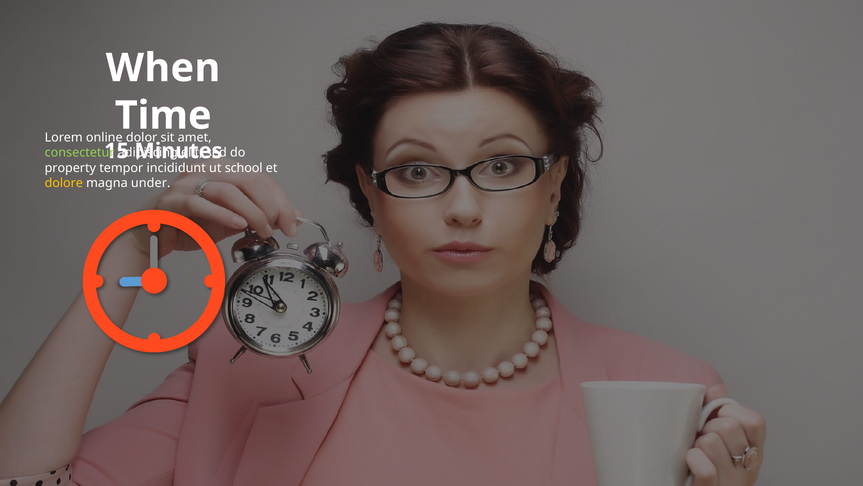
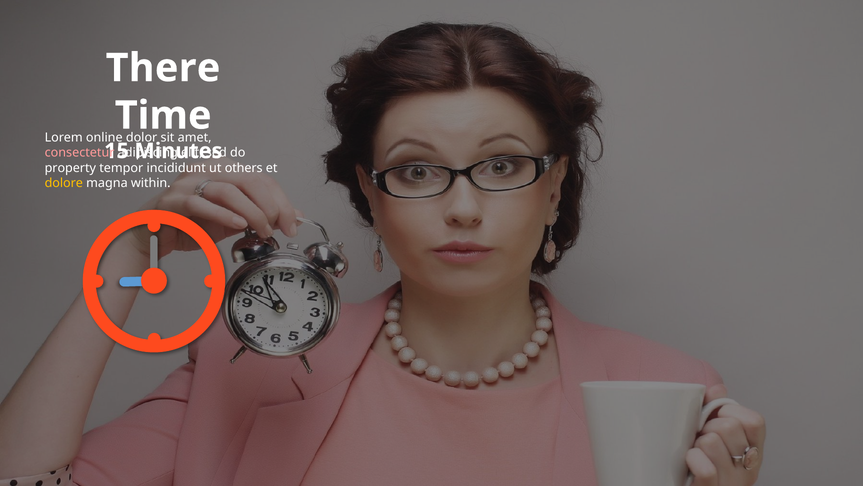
When: When -> There (163, 68)
consectetur colour: light green -> pink (80, 153)
school: school -> others (244, 168)
under: under -> within (151, 183)
